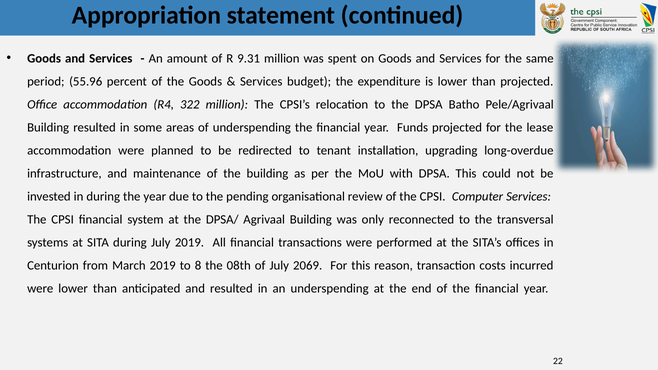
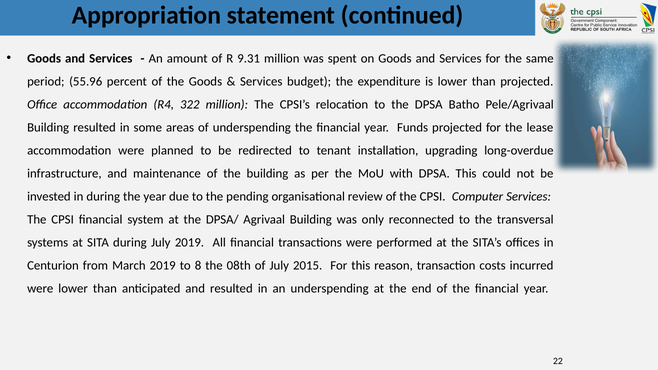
2069: 2069 -> 2015 (308, 266)
